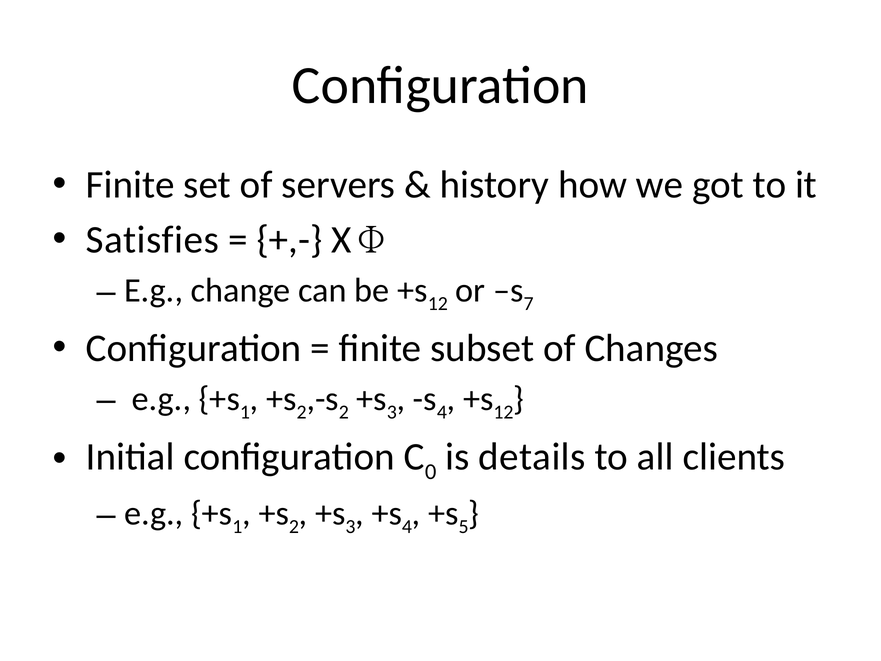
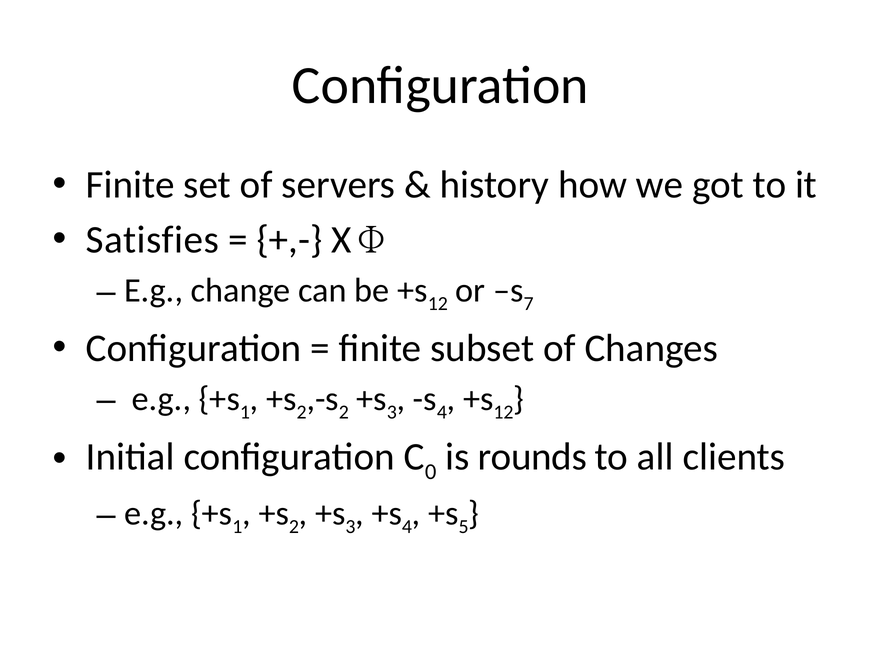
details: details -> rounds (532, 456)
